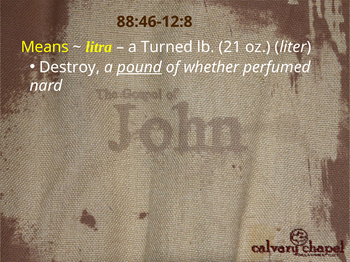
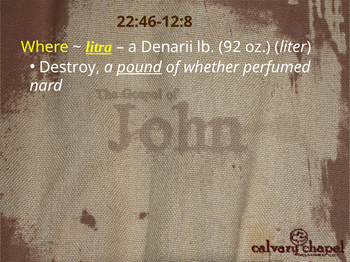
88:46-12:8: 88:46-12:8 -> 22:46-12:8 (155, 22)
Means: Means -> Where (45, 47)
litra underline: none -> present (99, 47)
Turned: Turned -> Denarii (167, 47)
21: 21 -> 92 (230, 47)
